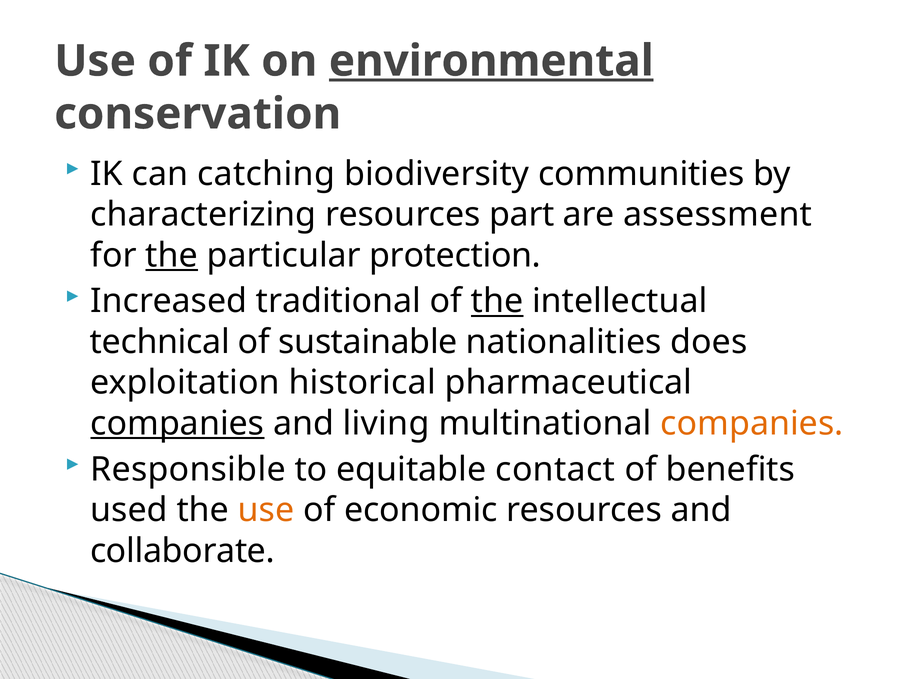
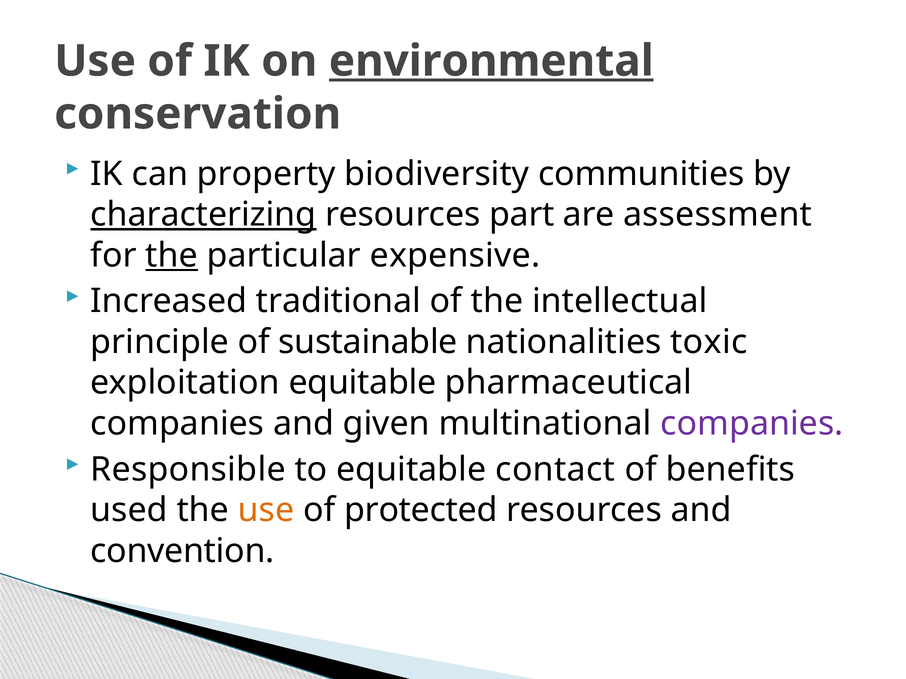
catching: catching -> property (266, 174)
characterizing underline: none -> present (203, 215)
protection: protection -> expensive (455, 256)
the underline: present -> none (497, 301)
technical: technical -> principle (160, 342)
does: does -> toxic (709, 342)
exploitation historical: historical -> equitable (362, 383)
companies underline: present -> none (177, 424)
living: living -> given (386, 424)
companies colour: orange -> purple (752, 424)
economic: economic -> protected (421, 511)
collaborate: collaborate -> convention (182, 551)
